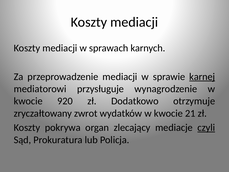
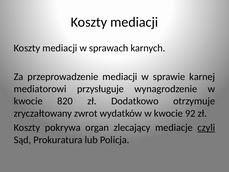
karnej underline: present -> none (202, 77)
920: 920 -> 820 (65, 101)
21: 21 -> 92 (190, 113)
